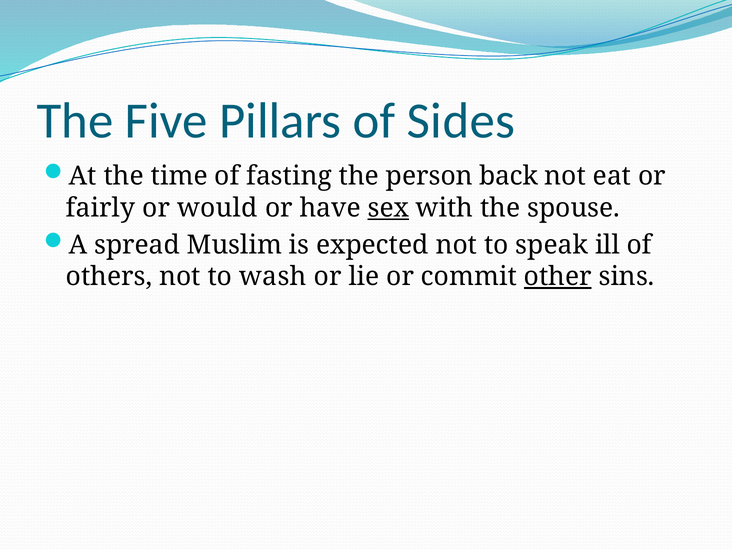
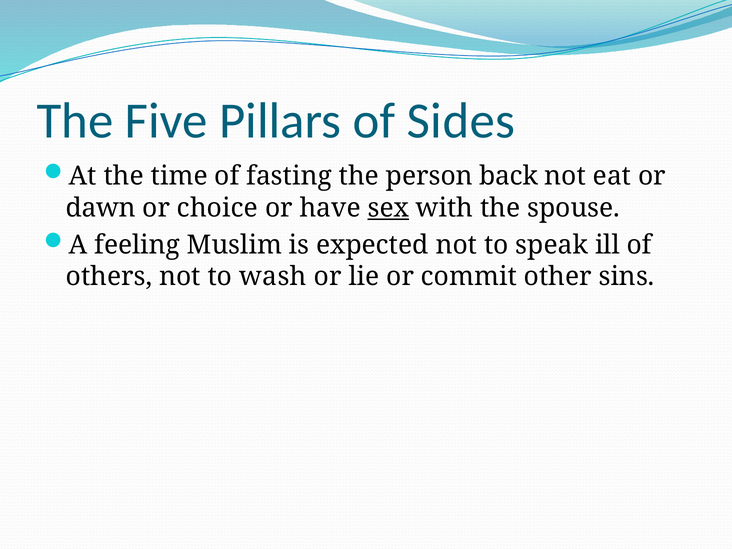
fairly: fairly -> dawn (101, 208)
would: would -> choice (217, 208)
spread: spread -> feeling (137, 245)
other underline: present -> none (558, 277)
